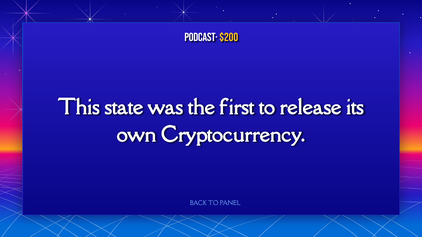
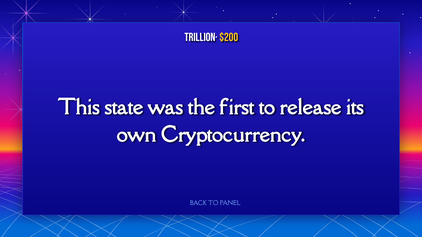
Podcast·: Podcast· -> Trillion· (201, 37)
